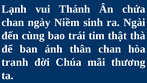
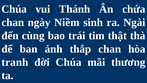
Lạnh: Lạnh -> Chúa (14, 9)
thân: thân -> thắp (80, 49)
